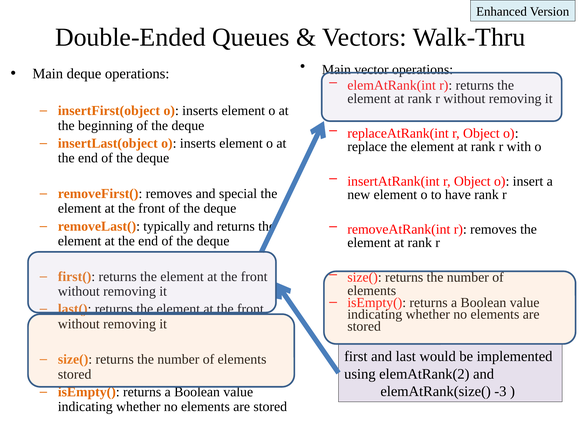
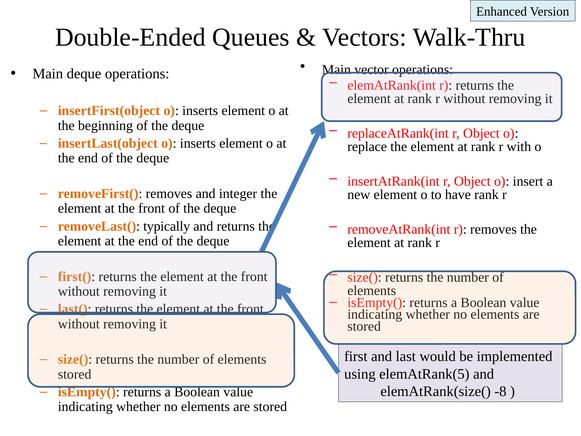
special: special -> integer (238, 193)
elemAtRank(2: elemAtRank(2 -> elemAtRank(5 (424, 374)
-3: -3 -> -8 (500, 391)
